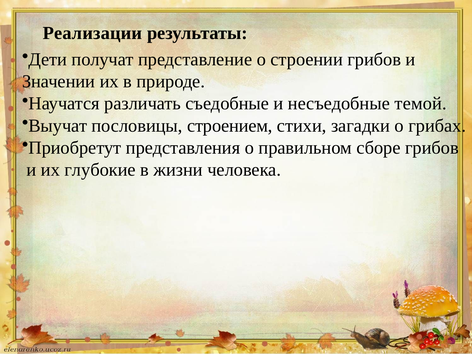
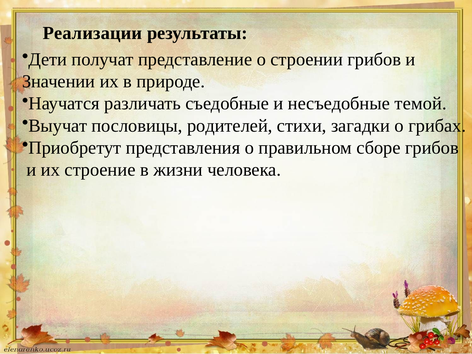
строением: строением -> родителей (230, 126)
глубокие: глубокие -> строение (100, 170)
